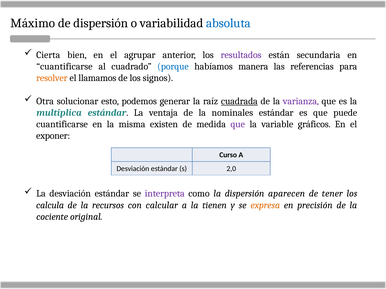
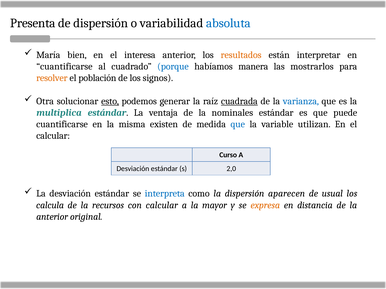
Máximo: Máximo -> Presenta (33, 23)
Cierta: Cierta -> María (48, 55)
agrupar: agrupar -> interesa (140, 55)
resultados colour: purple -> orange (241, 55)
secundaria: secundaria -> interpretar (319, 55)
referencias: referencias -> mostrarlos (312, 67)
llamamos: llamamos -> población (97, 78)
esto underline: none -> present (110, 101)
varianza colour: purple -> blue (301, 101)
que colour: purple -> blue (238, 124)
gráficos: gráficos -> utilizan (314, 124)
exponer: exponer -> calcular (53, 136)
interpreta colour: purple -> blue (165, 194)
tener: tener -> usual (332, 194)
tienen: tienen -> mayor (215, 205)
precisión: precisión -> distancia (315, 205)
cociente: cociente -> anterior (52, 217)
